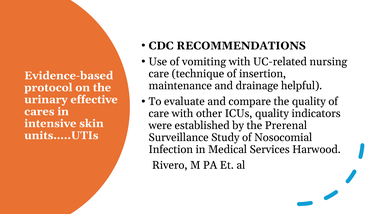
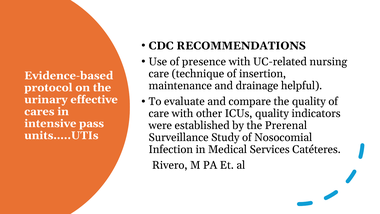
vomiting: vomiting -> presence (204, 62)
skin: skin -> pass (92, 123)
Harwood: Harwood -> Catéteres (317, 149)
